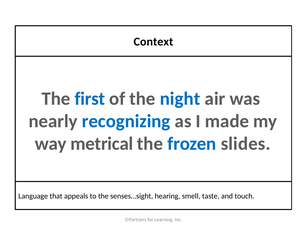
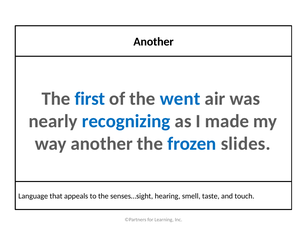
Context: Context -> Another (154, 42)
night: night -> went (180, 99)
way metrical: metrical -> another (102, 144)
